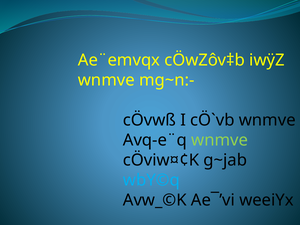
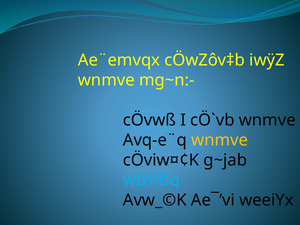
wnmve colour: light green -> yellow (220, 140)
